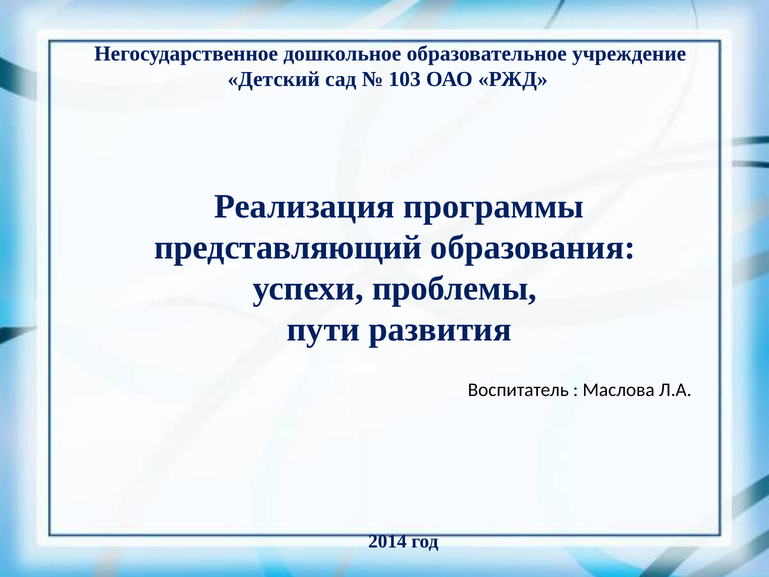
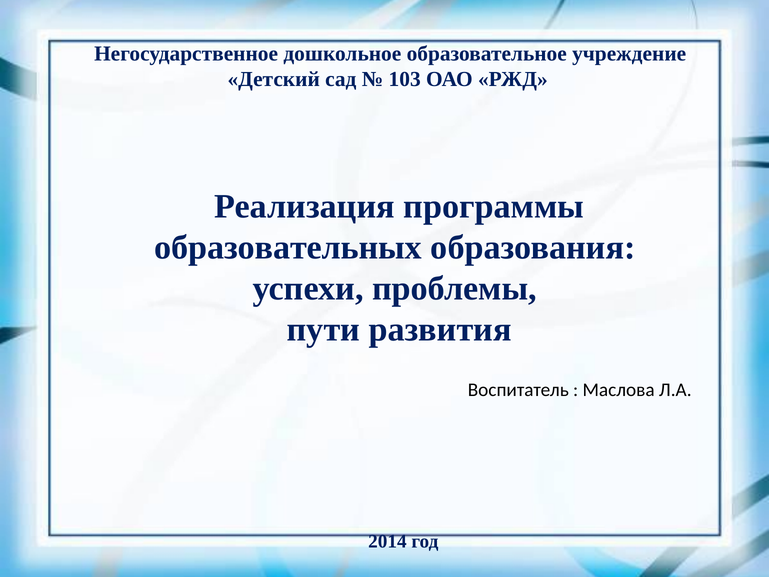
представляющий: представляющий -> образовательных (288, 247)
